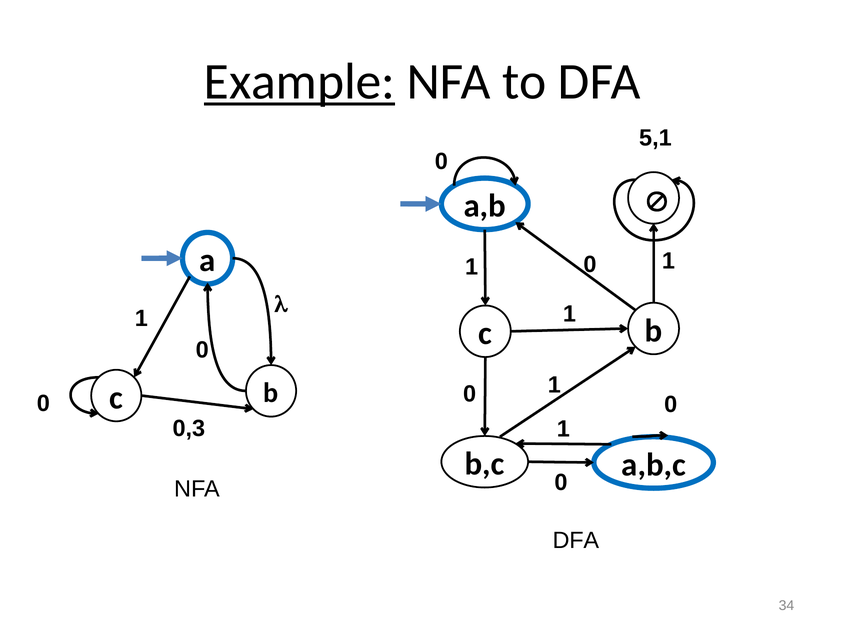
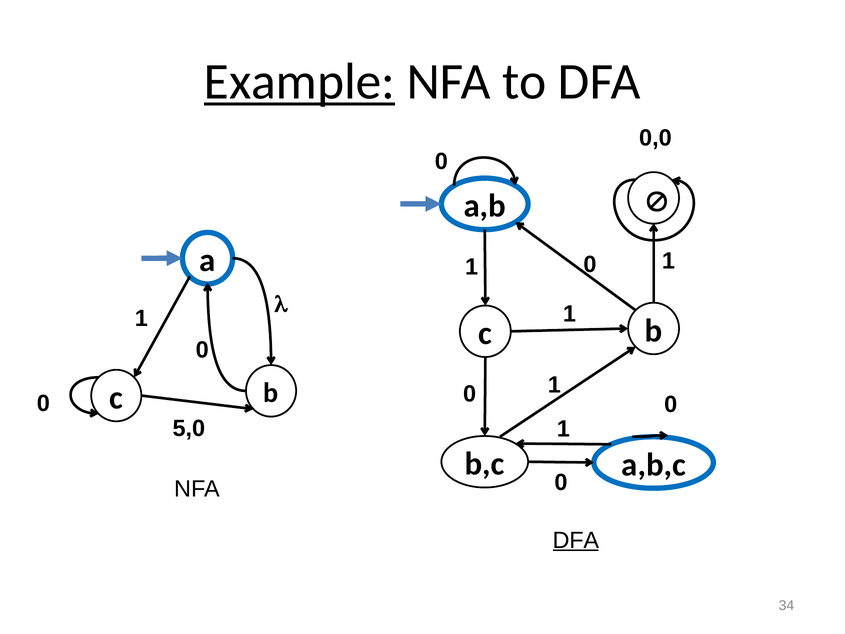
5,1: 5,1 -> 0,0 (655, 138)
0,3: 0,3 -> 5,0 (189, 428)
DFA underline: none -> present (576, 540)
